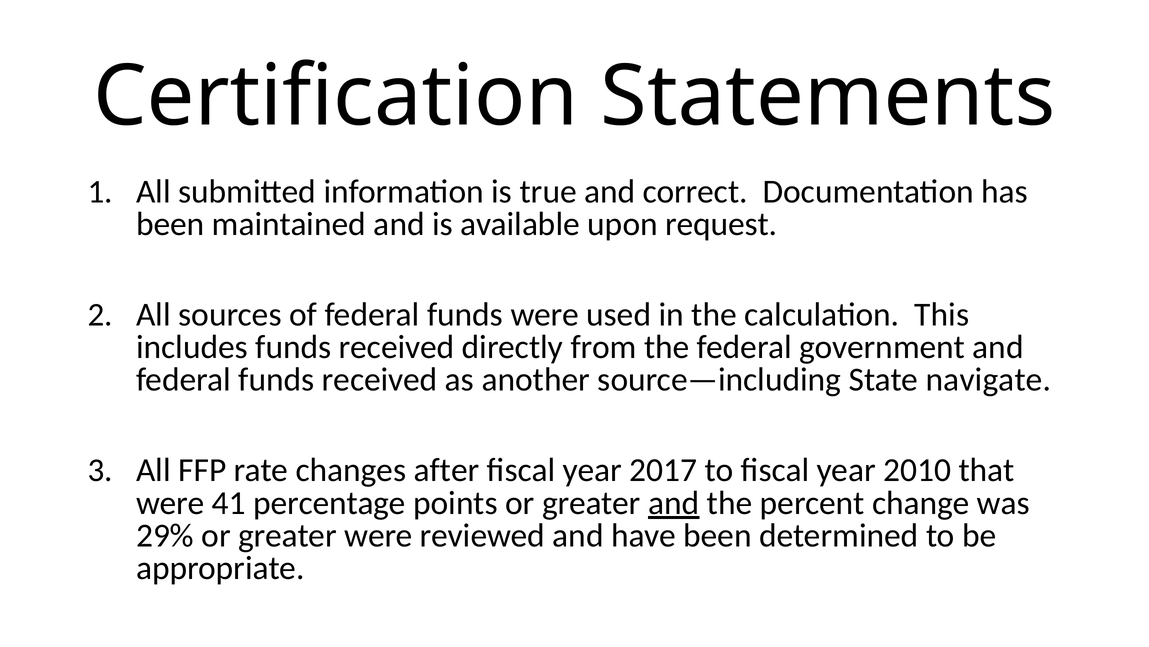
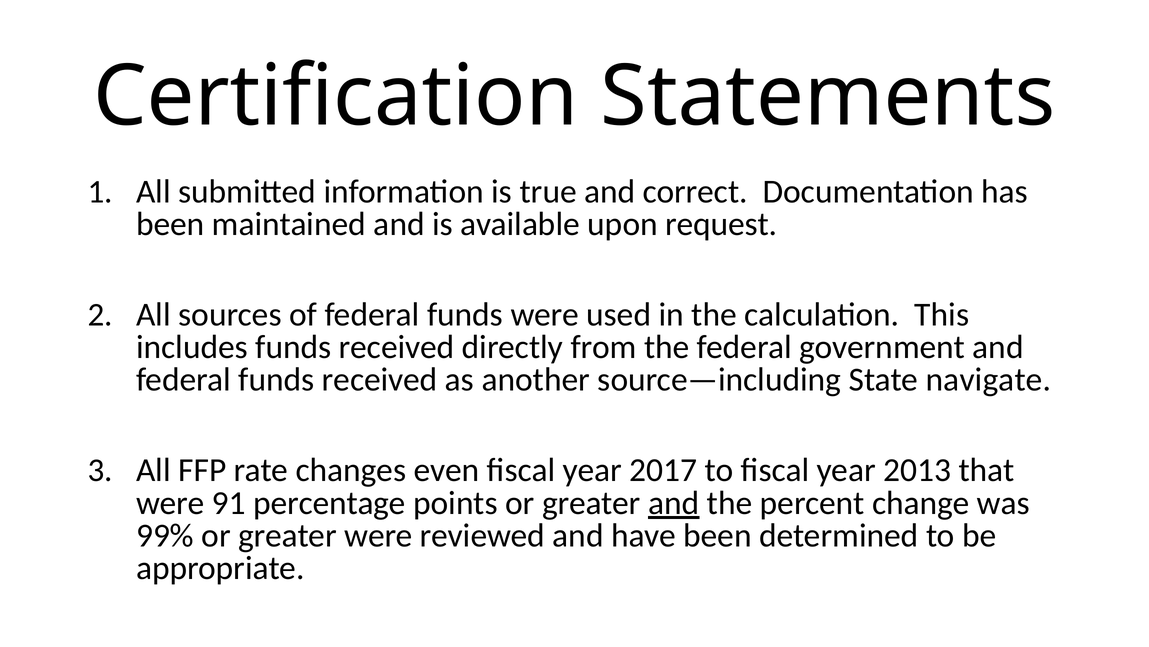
after: after -> even (447, 470)
2010: 2010 -> 2013 (917, 470)
41: 41 -> 91 (229, 502)
29%: 29% -> 99% (165, 535)
